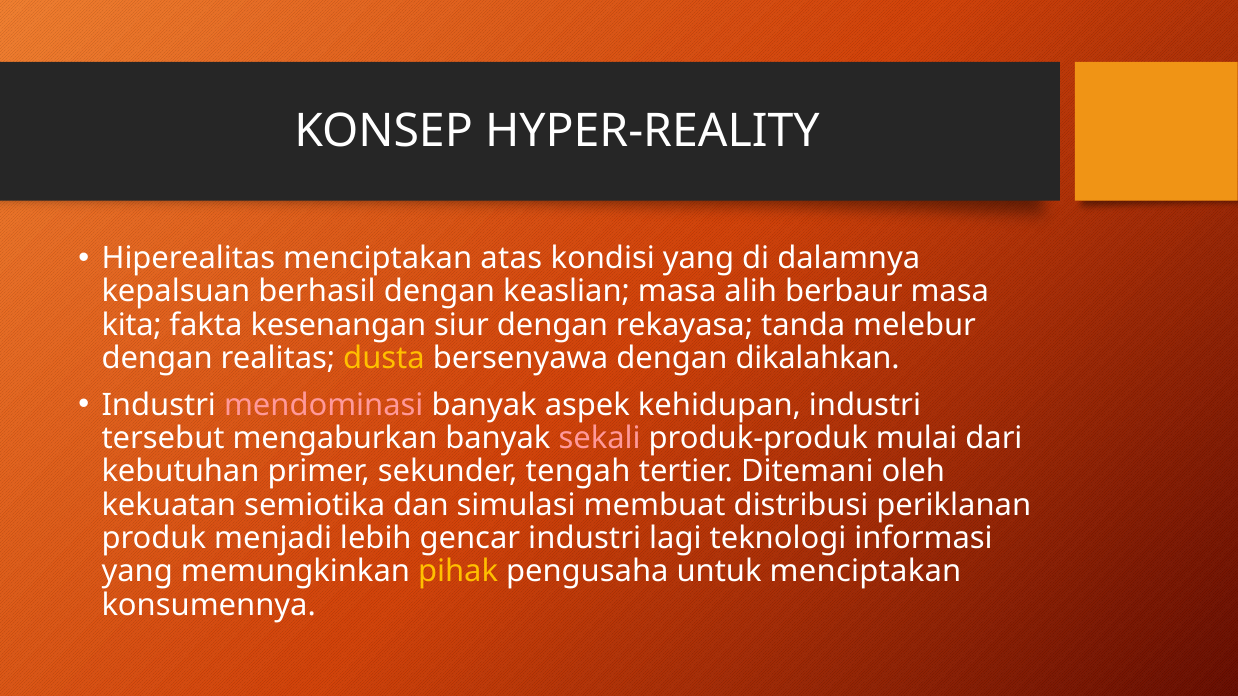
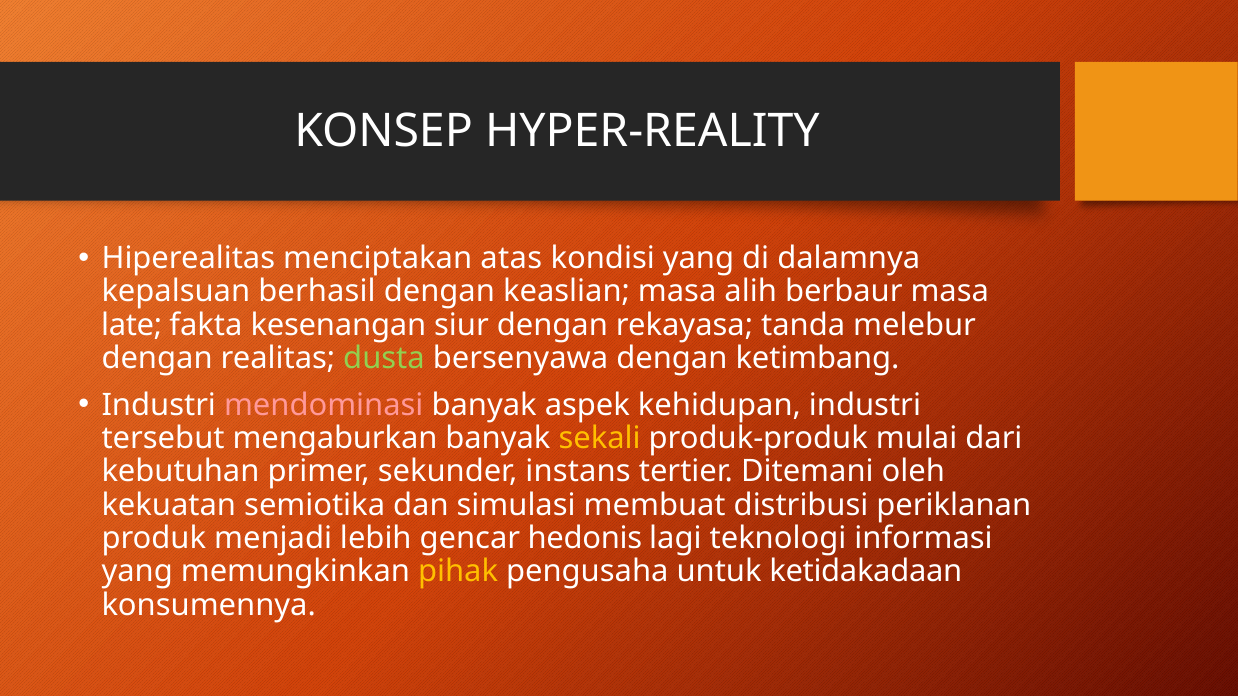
kita: kita -> late (132, 325)
dusta colour: yellow -> light green (384, 359)
dikalahkan: dikalahkan -> ketimbang (818, 359)
sekali colour: pink -> yellow (600, 438)
tengah: tengah -> instans (578, 472)
gencar industri: industri -> hedonis (585, 539)
untuk menciptakan: menciptakan -> ketidakadaan (866, 572)
